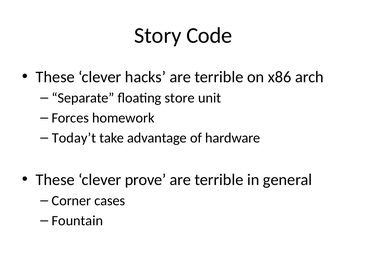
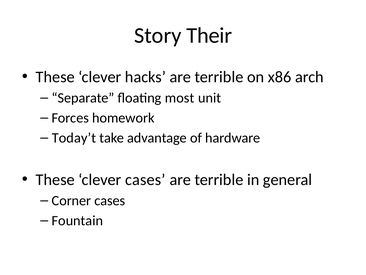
Code: Code -> Their (209, 35)
store: store -> most (180, 98)
clever prove: prove -> cases (145, 179)
